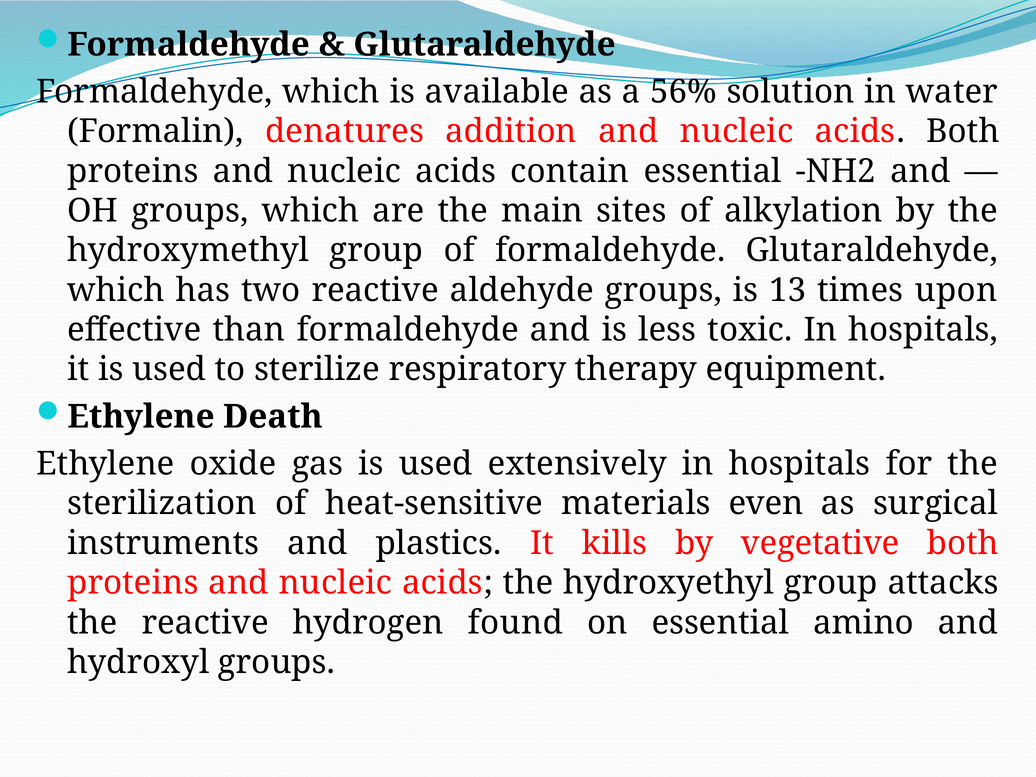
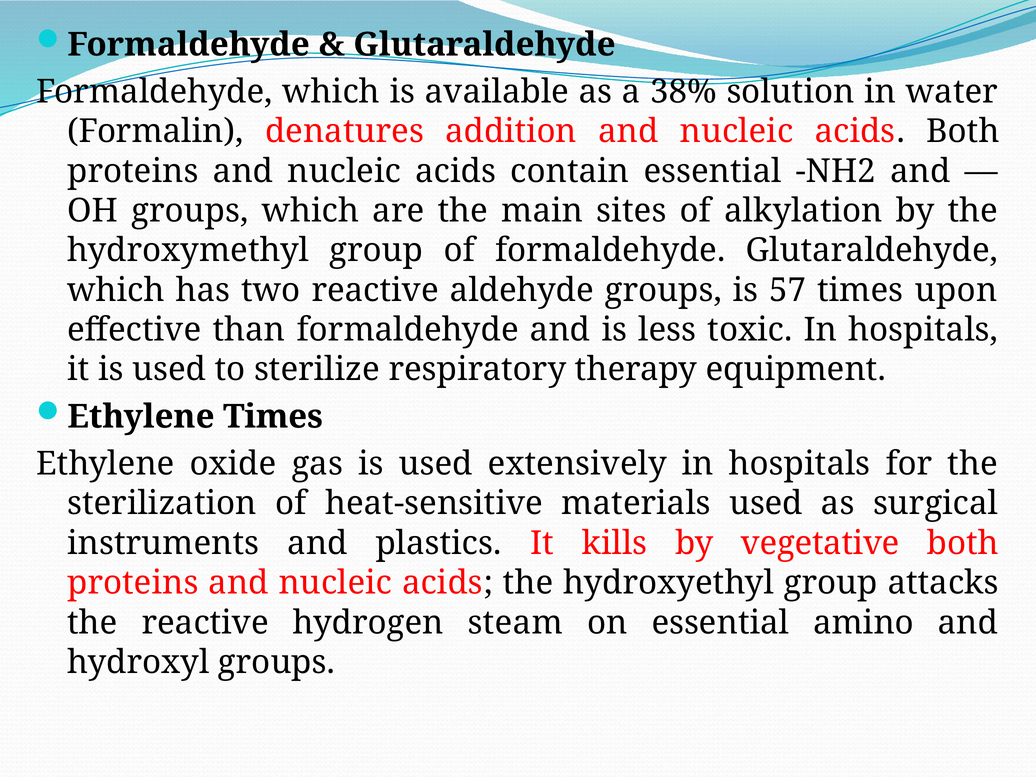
56%: 56% -> 38% (684, 92)
13: 13 -> 57 (788, 290)
Ethylene Death: Death -> Times (273, 417)
materials even: even -> used (766, 504)
found: found -> steam (515, 623)
